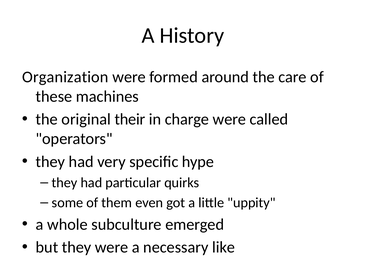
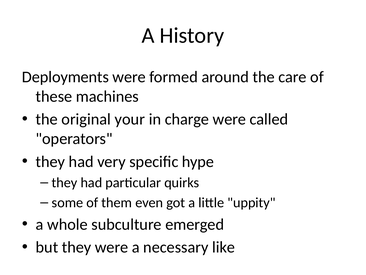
Organization: Organization -> Deployments (65, 77)
their: their -> your (130, 119)
